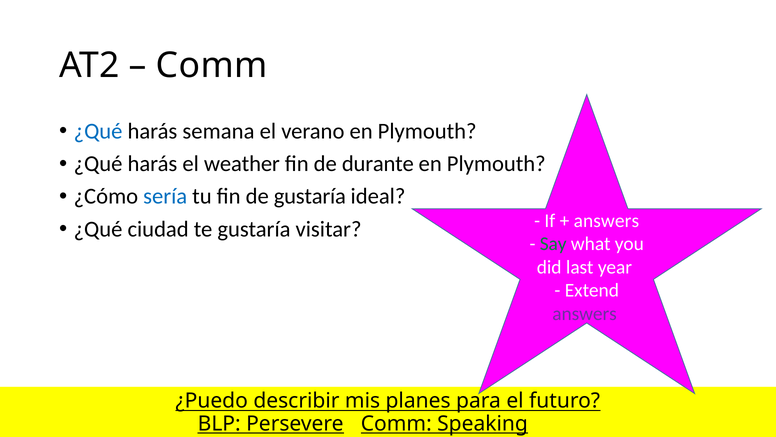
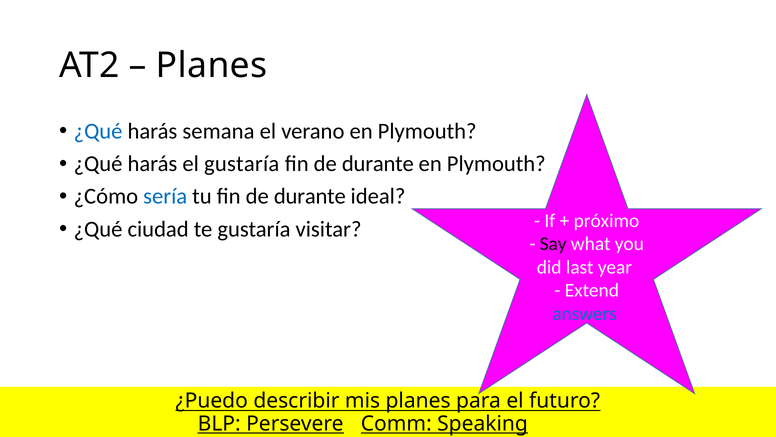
Comm: Comm -> Planes (212, 65)
el weather: weather -> gustaría (242, 164)
tu fin de gustaría: gustaría -> durante (310, 196)
answers: answers -> próximo (606, 220)
Say colour: green -> black (553, 244)
answers colour: purple -> blue (585, 313)
